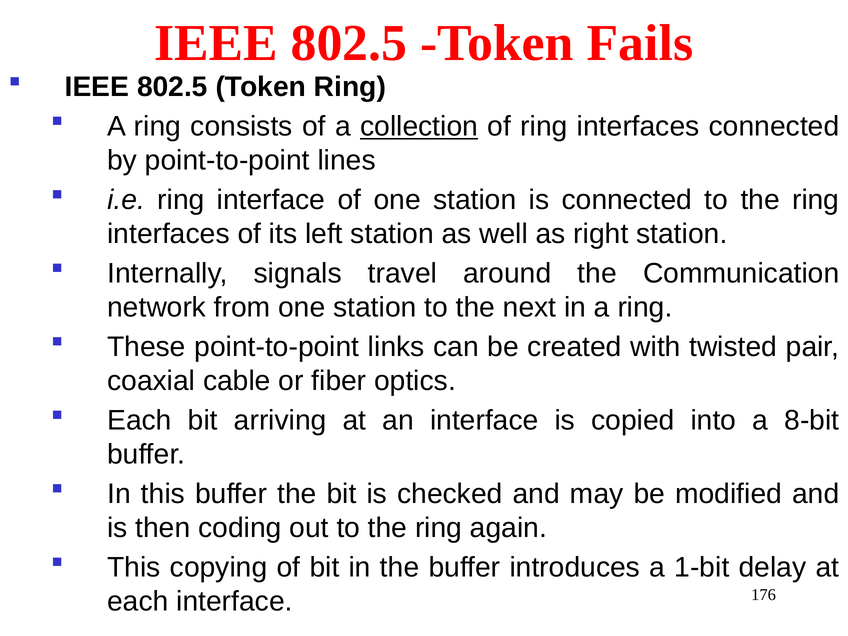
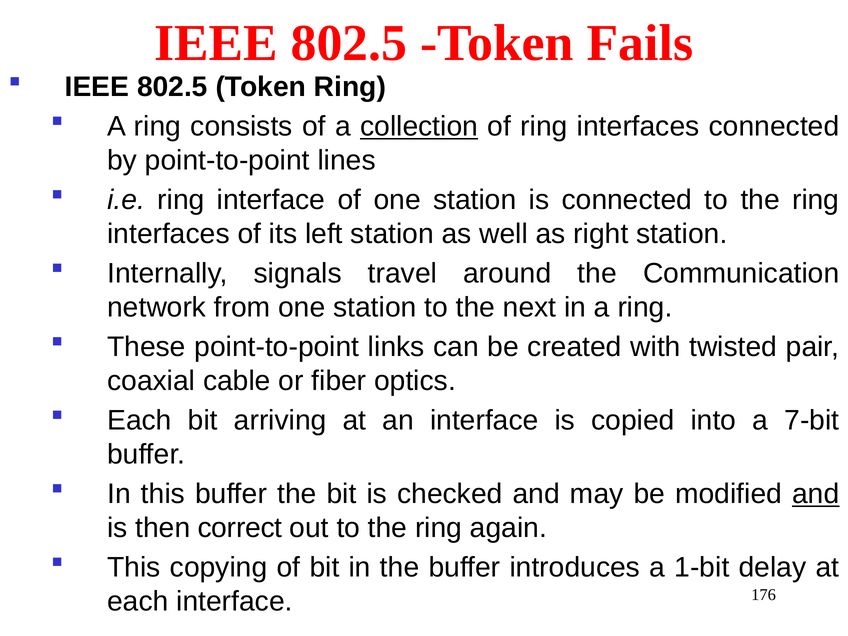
8-bit: 8-bit -> 7-bit (812, 421)
and underline: none -> present (816, 494)
coding: coding -> correct (240, 528)
